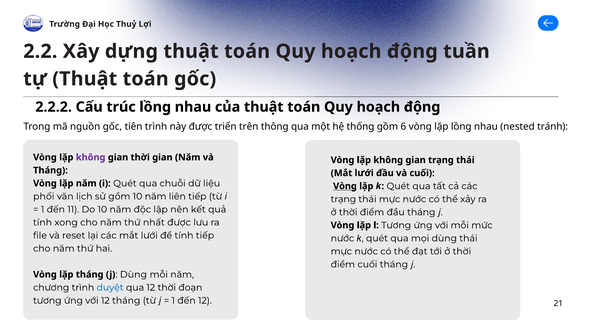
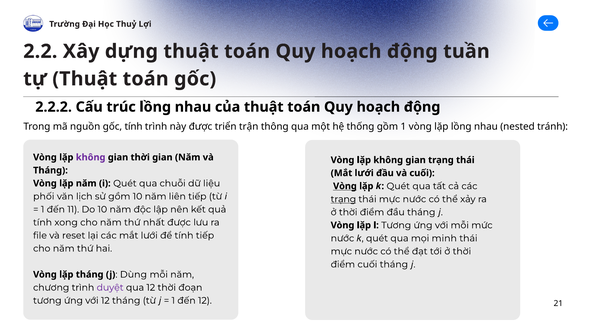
gốc tiên: tiên -> tính (134, 127)
trên: trên -> trận (249, 127)
gồm 6: 6 -> 1 (403, 127)
trạng underline: none -> present (343, 199)
mọi dùng: dùng -> minh (444, 239)
duyệt colour: blue -> purple (110, 288)
